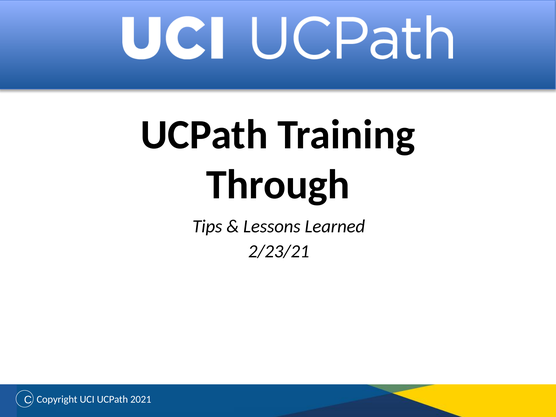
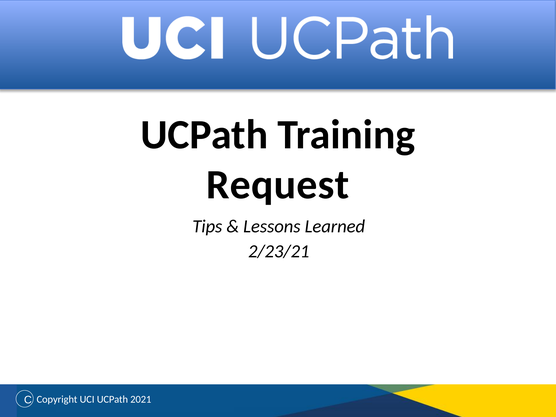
Through: Through -> Request (278, 185)
